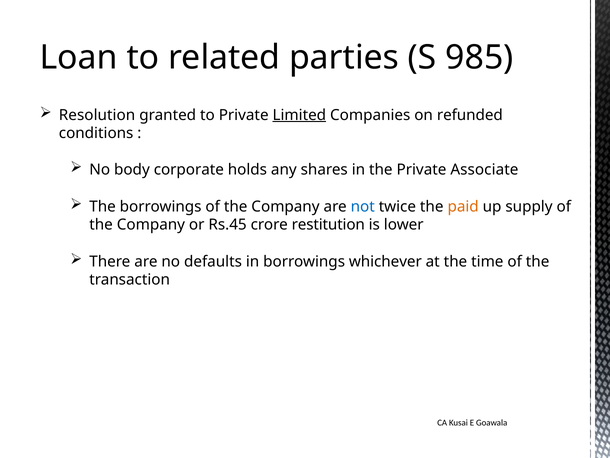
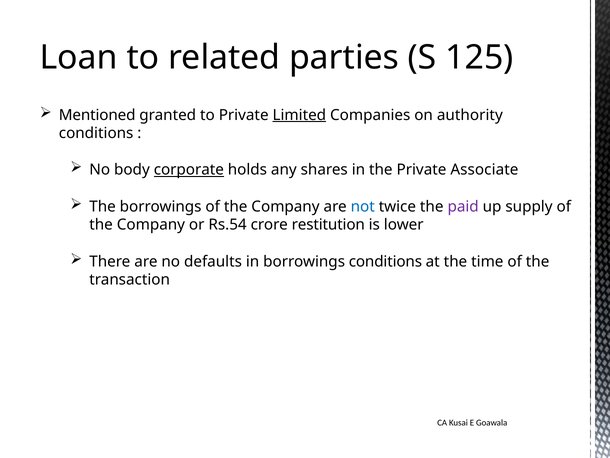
985: 985 -> 125 (479, 57)
Resolution: Resolution -> Mentioned (97, 115)
refunded: refunded -> authority (470, 115)
corporate underline: none -> present (189, 170)
paid colour: orange -> purple (463, 206)
Rs.45: Rs.45 -> Rs.54 (228, 225)
borrowings whichever: whichever -> conditions (385, 261)
